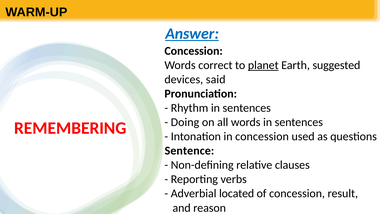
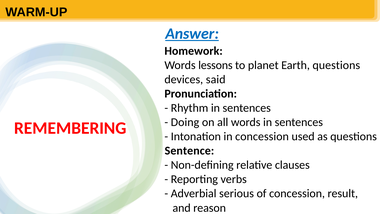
Concession: Concession -> Homework (194, 51)
correct: correct -> lessons (215, 65)
planet underline: present -> none (263, 65)
Earth suggested: suggested -> questions (336, 65)
located: located -> serious (237, 193)
